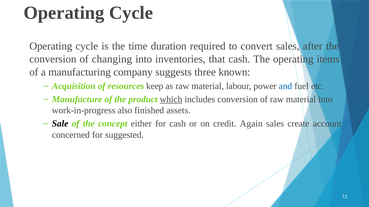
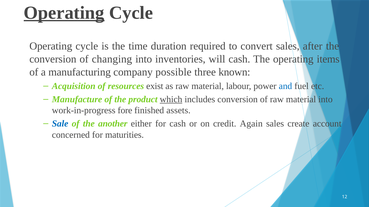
Operating underline: none -> present (64, 13)
that: that -> will (217, 59)
suggests: suggests -> possible (173, 72)
keep: keep -> exist (155, 86)
also: also -> fore (125, 111)
Sale colour: black -> blue (60, 124)
concept: concept -> another (113, 124)
suggested: suggested -> maturities (125, 135)
